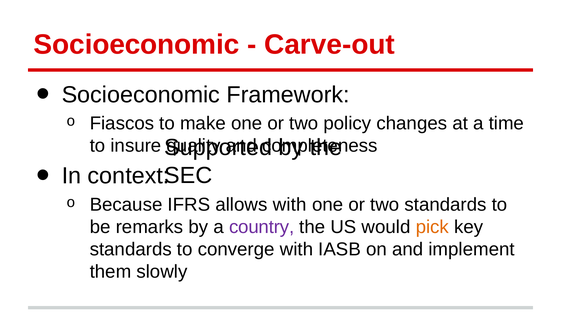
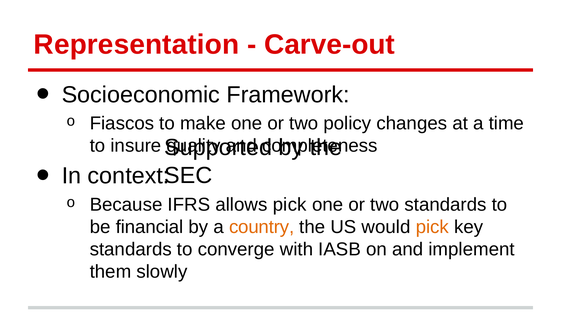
Socioeconomic: Socioeconomic -> Representation (136, 45)
allows with: with -> pick (290, 205)
remarks: remarks -> financial (150, 227)
country colour: purple -> orange (262, 227)
